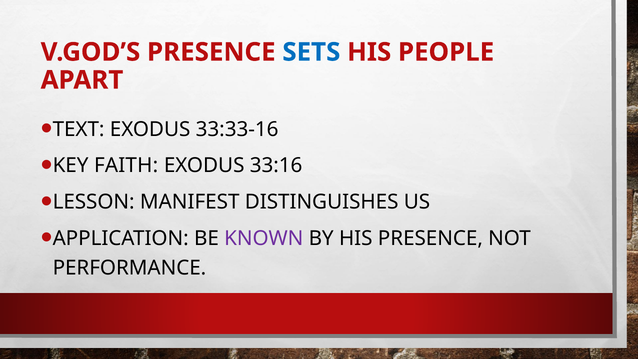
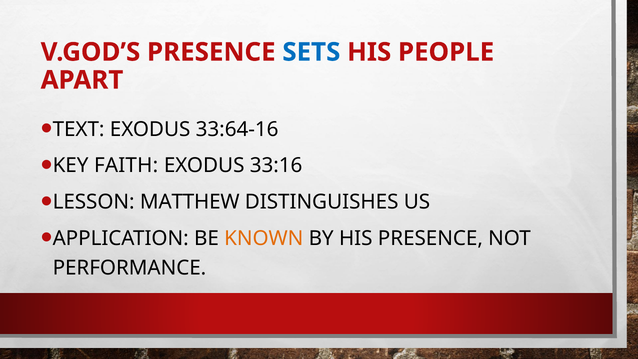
33:33-16: 33:33-16 -> 33:64-16 (237, 129)
MANIFEST: MANIFEST -> MATTHEW (190, 202)
KNOWN colour: purple -> orange (264, 238)
